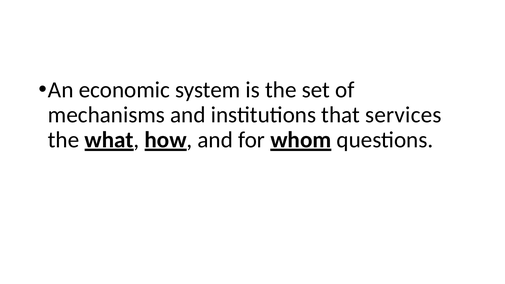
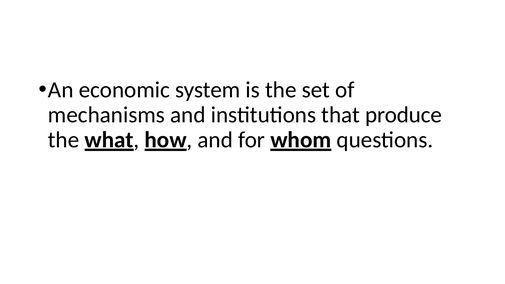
services: services -> produce (404, 115)
